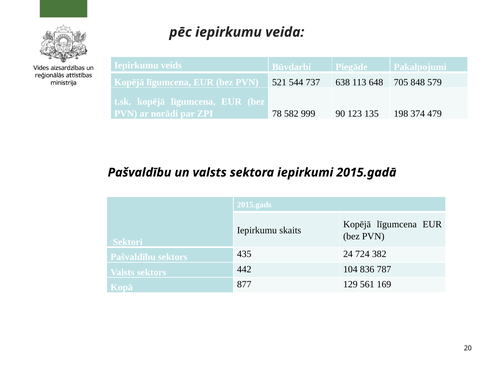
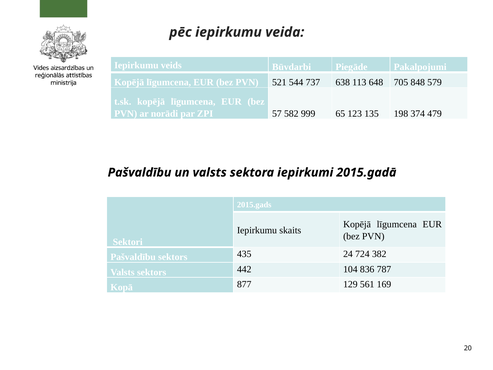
78: 78 -> 57 (277, 114)
90: 90 -> 65 (340, 114)
